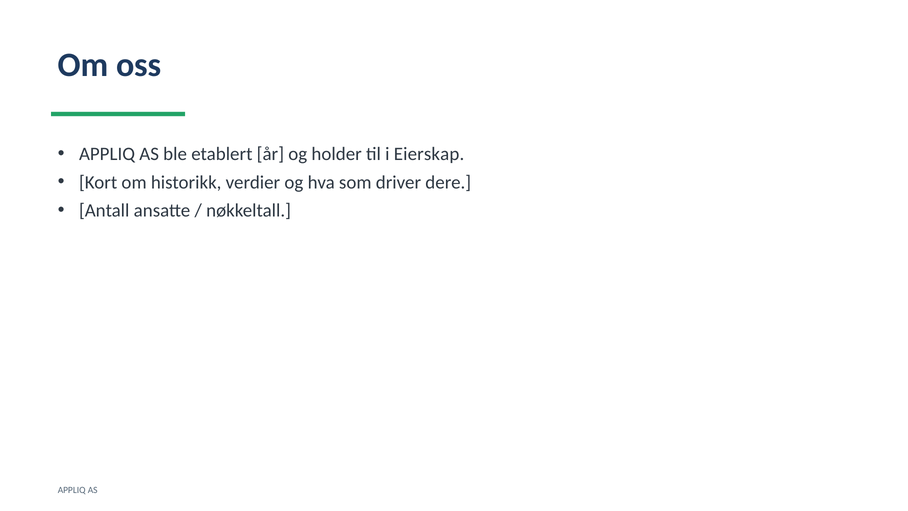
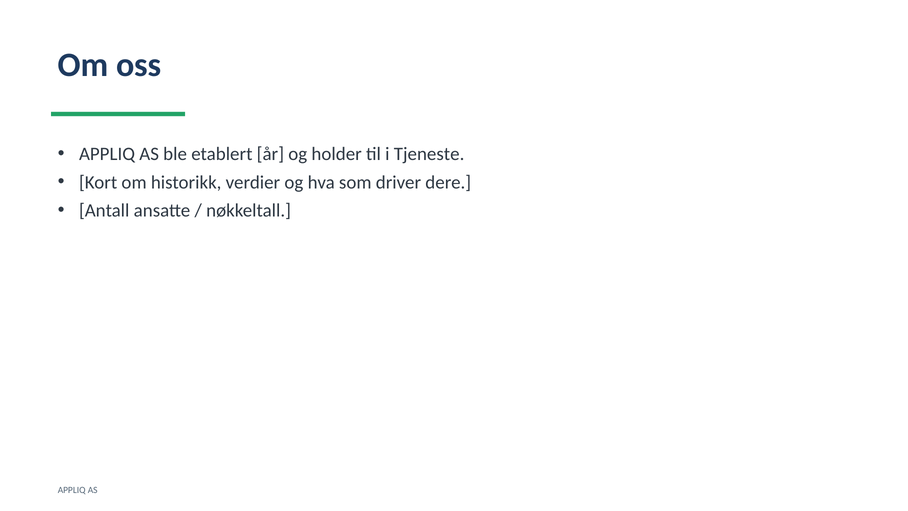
Eierskap: Eierskap -> Tjeneste (429, 154)
